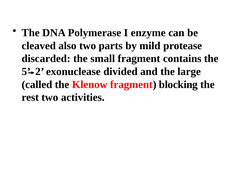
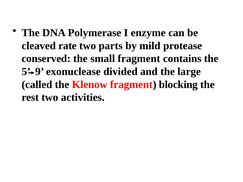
also: also -> rate (68, 46)
discarded: discarded -> conserved (46, 59)
2: 2 -> 9 (40, 72)
